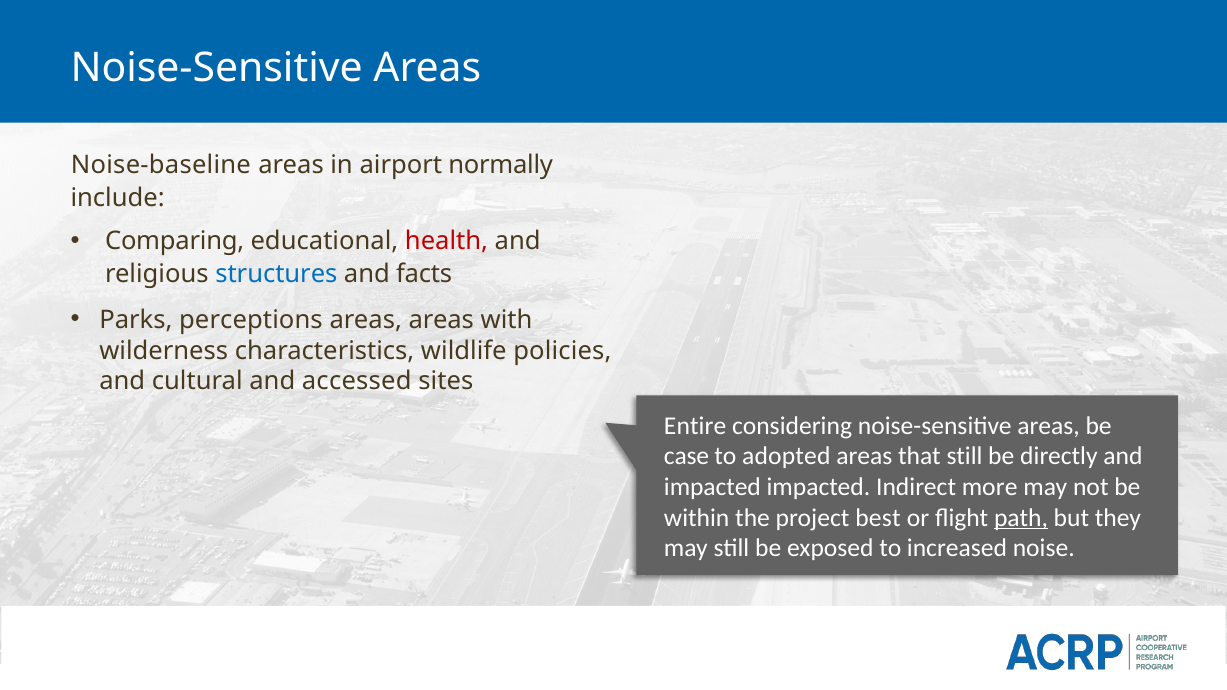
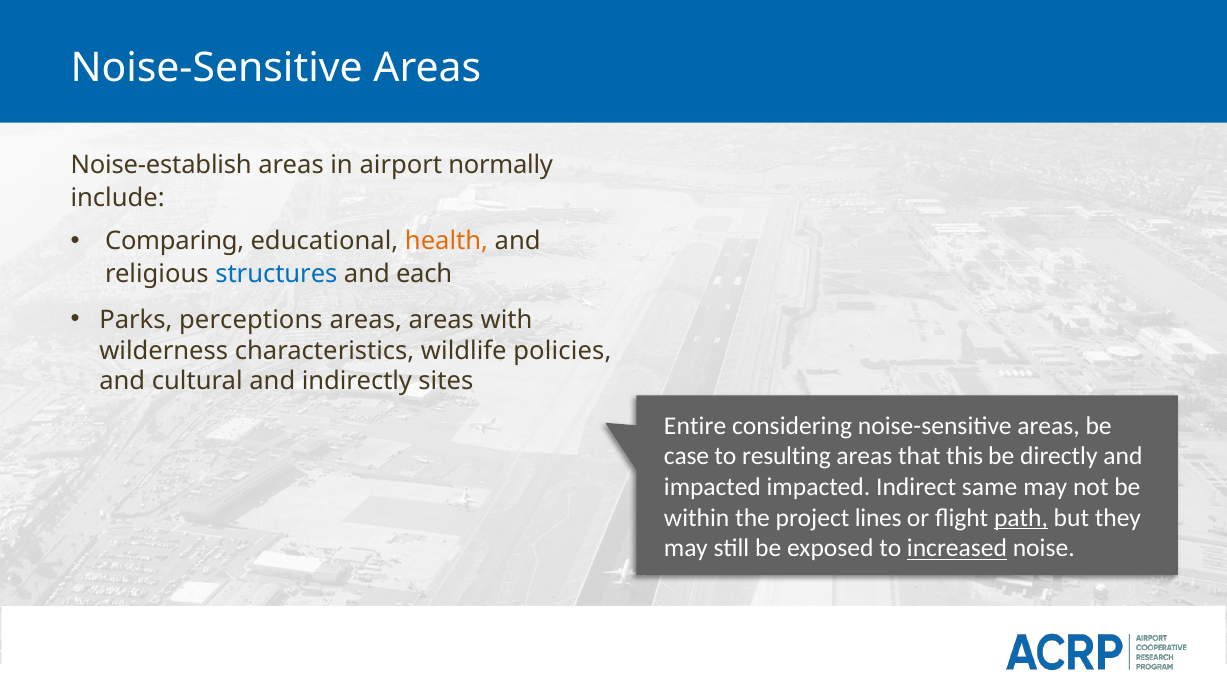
Noise-baseline: Noise-baseline -> Noise-establish (161, 165)
health colour: red -> orange (447, 241)
facts: facts -> each (424, 274)
accessed: accessed -> indirectly (357, 381)
adopted: adopted -> resulting (787, 456)
that still: still -> this (965, 456)
more: more -> same (990, 487)
best: best -> lines (878, 518)
increased underline: none -> present (957, 549)
